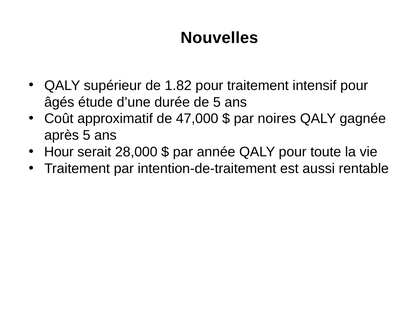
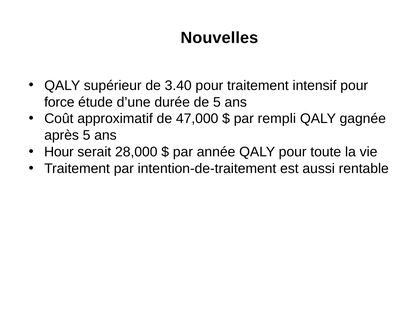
1.82: 1.82 -> 3.40 (178, 85)
âgés: âgés -> force (59, 102)
noires: noires -> rempli (277, 119)
